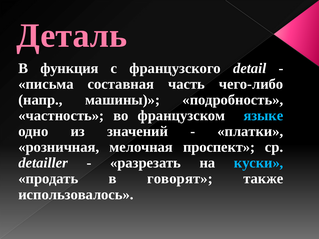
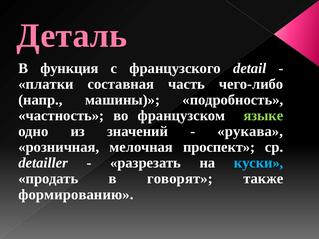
письма: письма -> платки (46, 84)
языке colour: light blue -> light green (263, 116)
платки: платки -> рукава (250, 132)
использовалось: использовалось -> формированию (76, 195)
